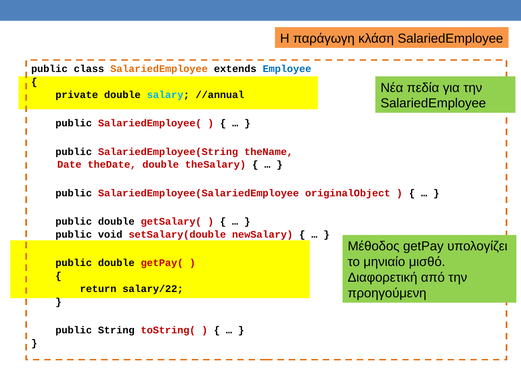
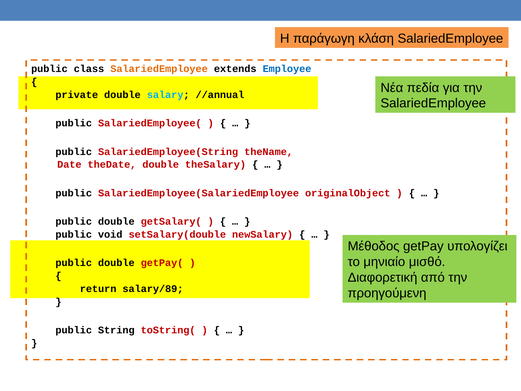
salary/22: salary/22 -> salary/89 (153, 289)
